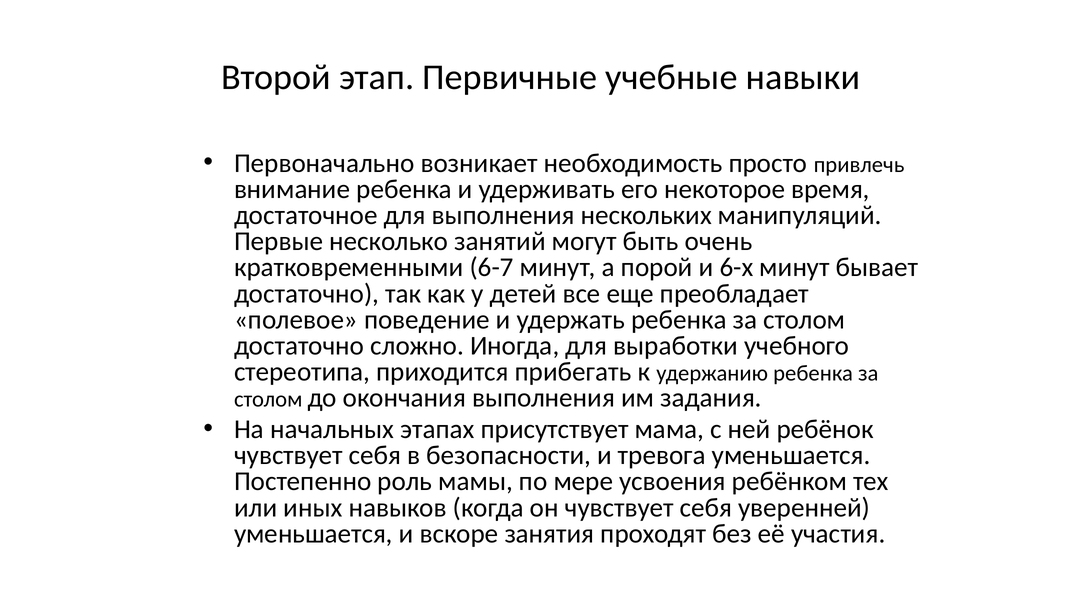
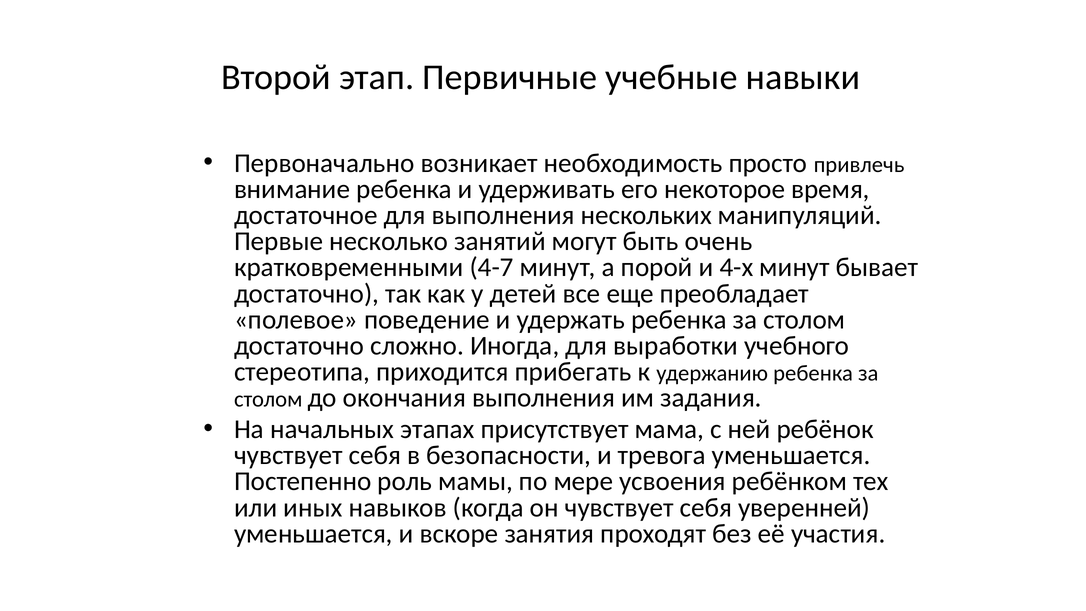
6-7: 6-7 -> 4-7 (492, 267)
6-х: 6-х -> 4-х (736, 267)
